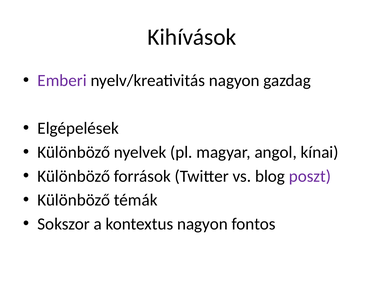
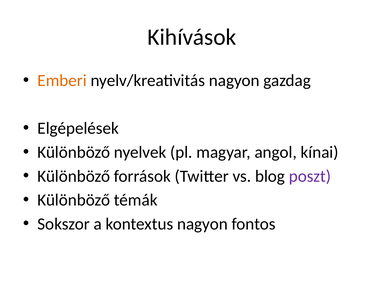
Emberi colour: purple -> orange (62, 81)
